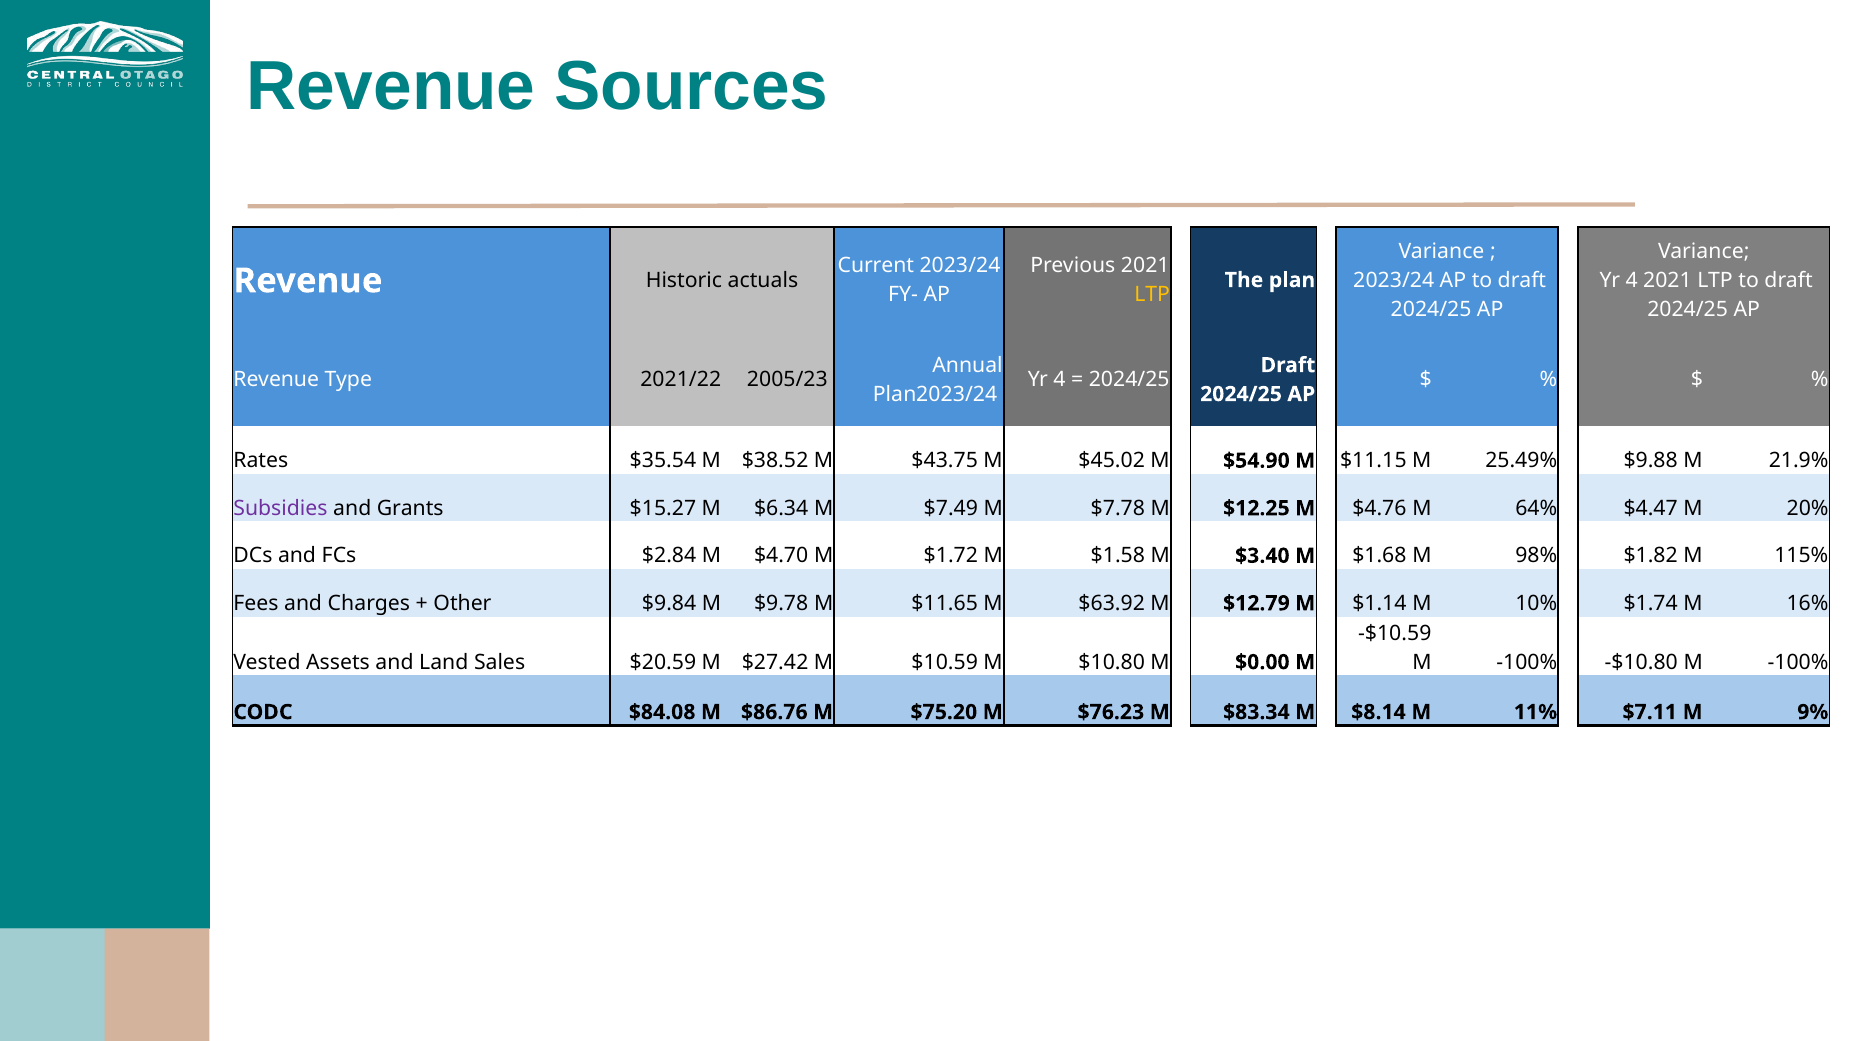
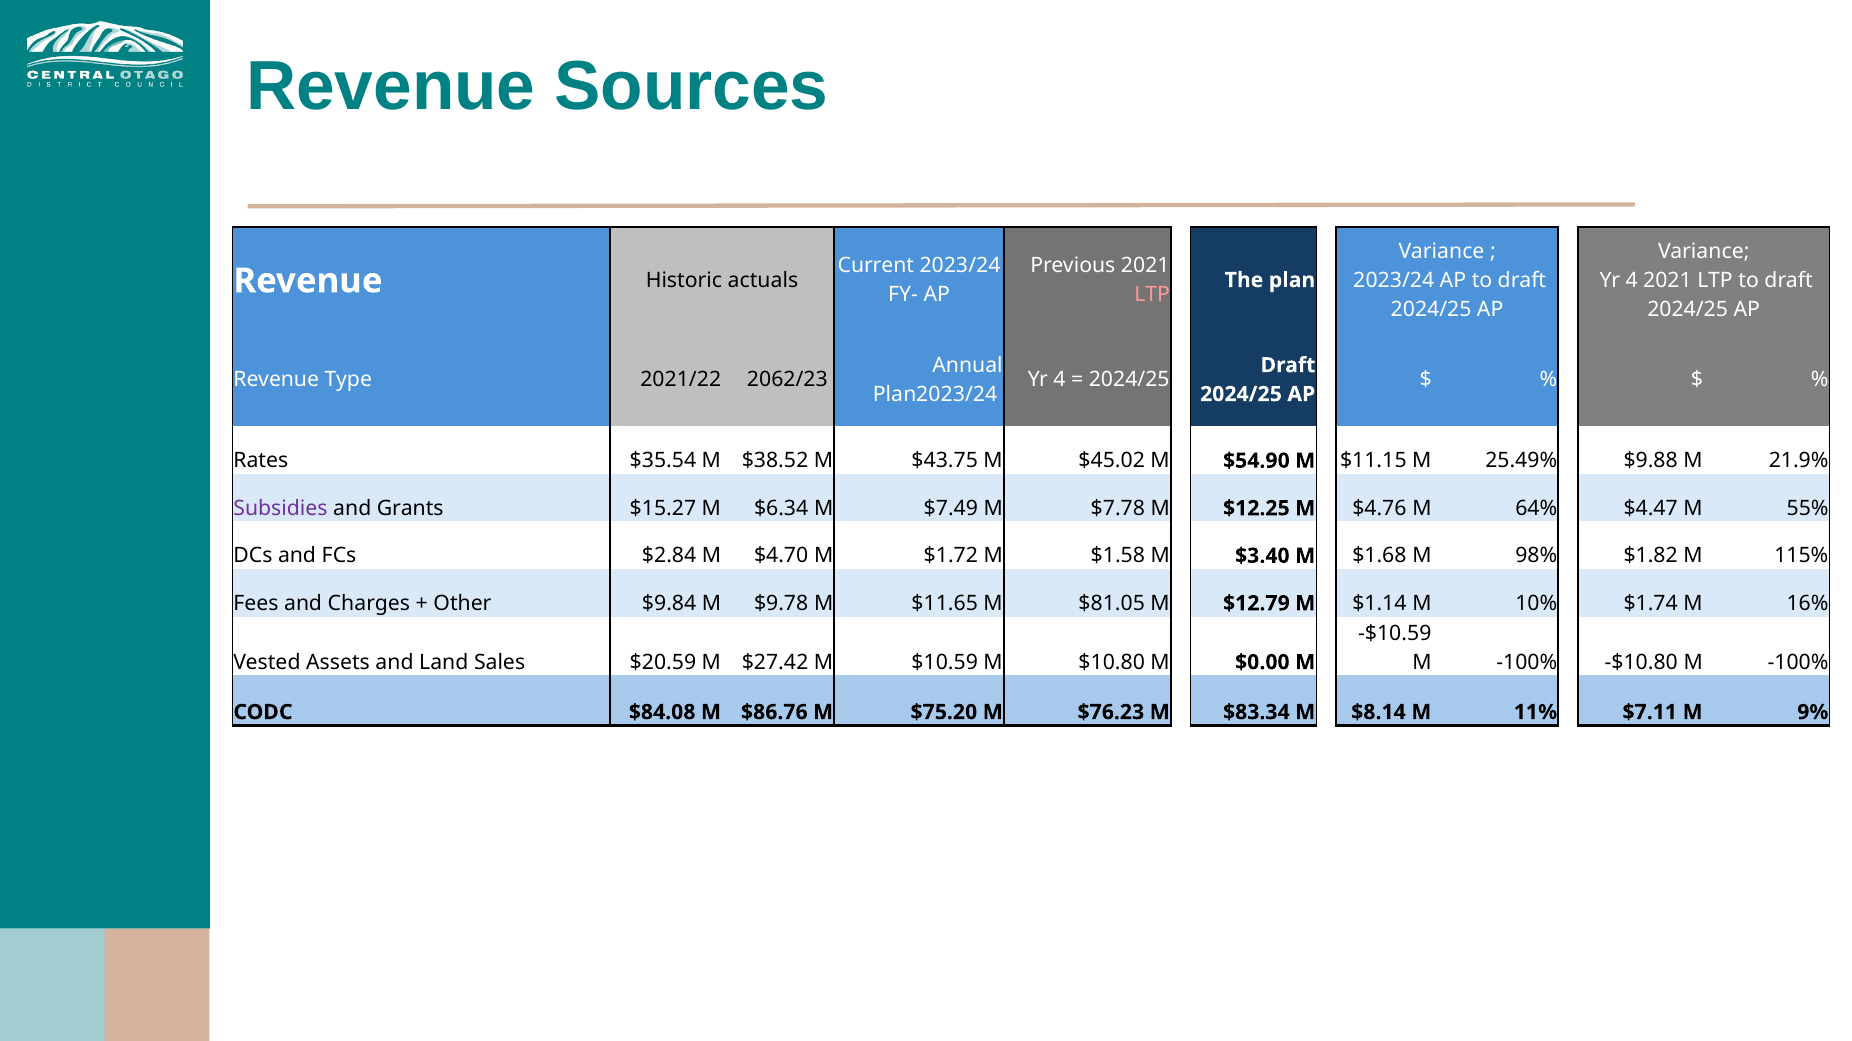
LTP colour: yellow -> pink (1152, 295)
2005/23: 2005/23 -> 2062/23 (787, 380)
20%: 20% -> 55% (1808, 509)
$63.92: $63.92 -> $81.05 (1112, 604)
